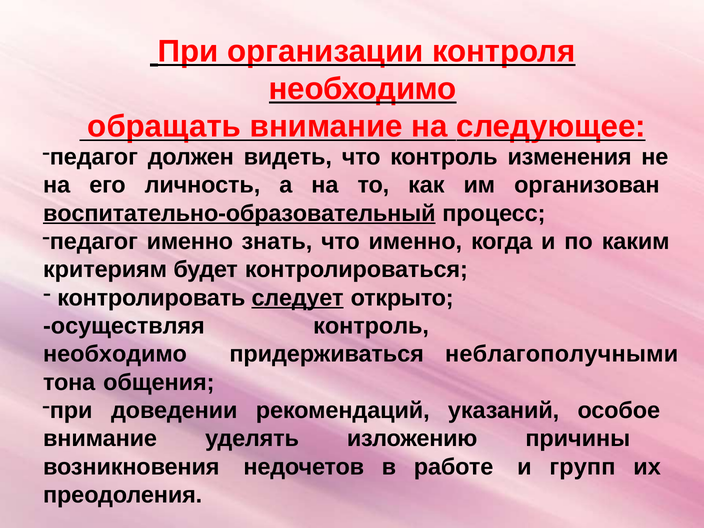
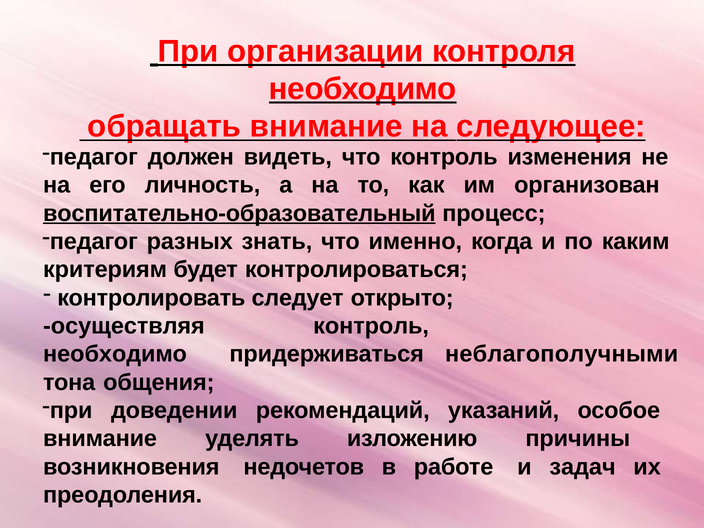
педагог именно: именно -> разных (190, 241)
следует underline: present -> none (298, 298)
групп: групп -> задач (583, 467)
